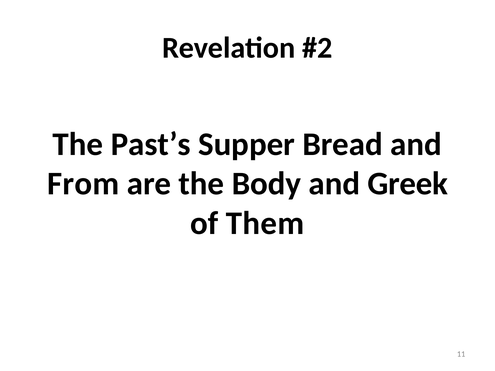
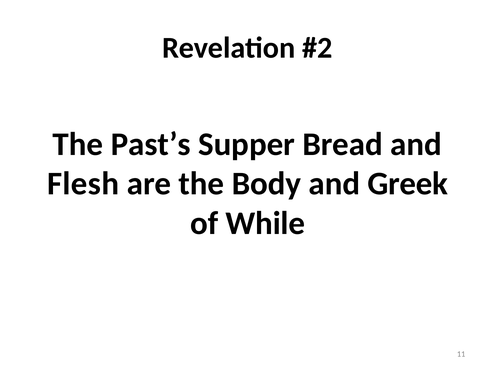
From: From -> Flesh (83, 184)
Them: Them -> While (265, 223)
